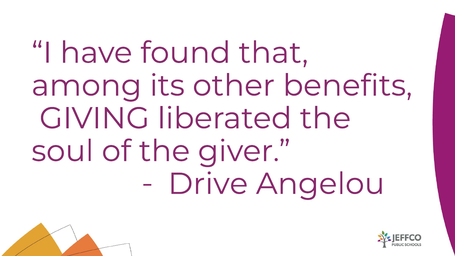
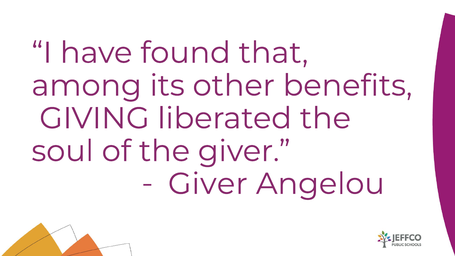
Drive: Drive -> Giver (208, 184)
